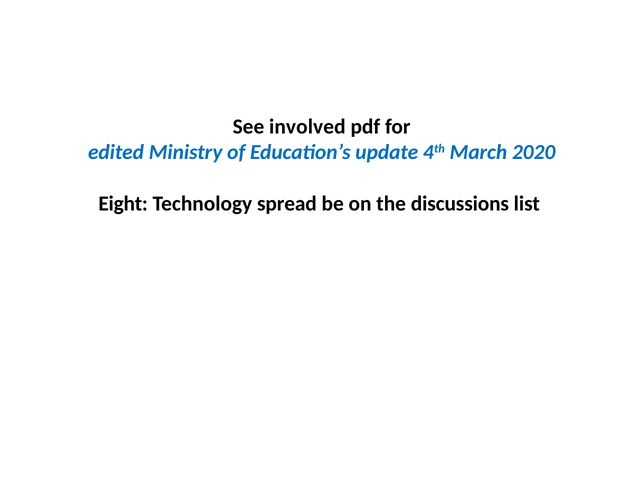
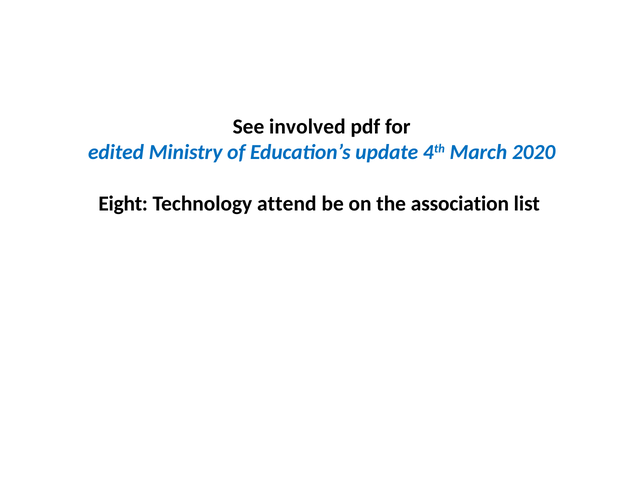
spread: spread -> attend (287, 203)
discussions: discussions -> association (460, 203)
